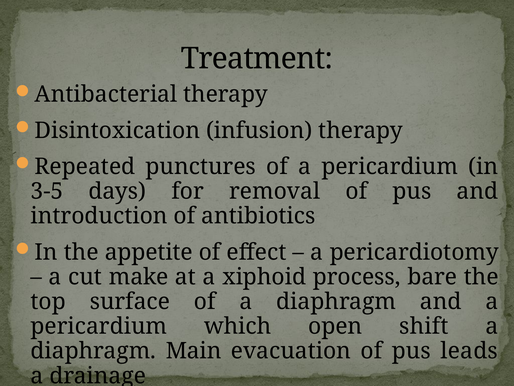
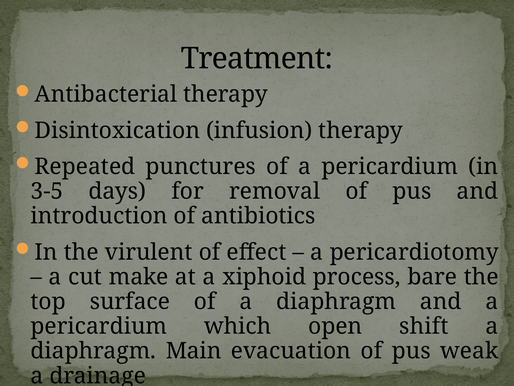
appetite: appetite -> virulent (149, 252)
leads: leads -> weak (469, 351)
